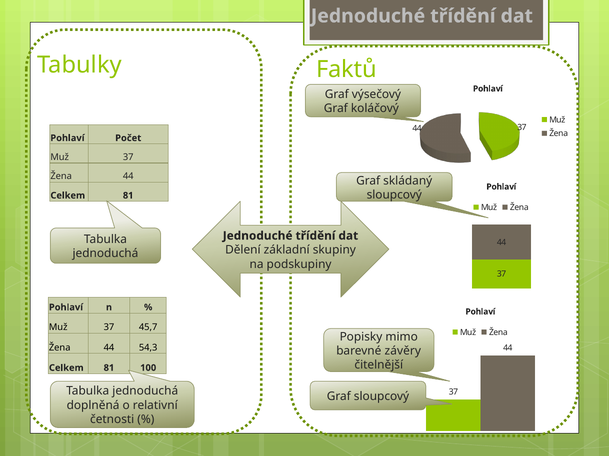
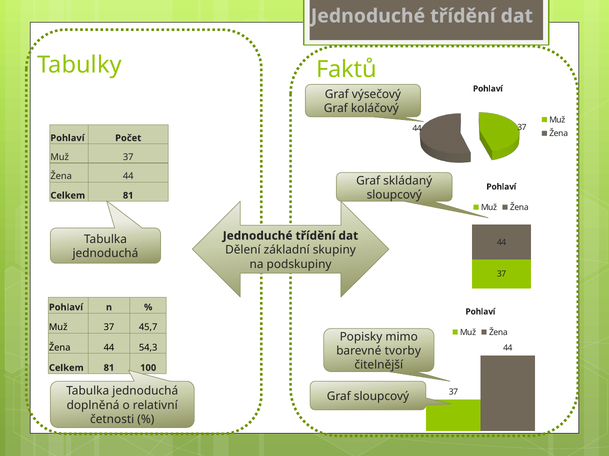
závěry: závěry -> tvorby (403, 351)
